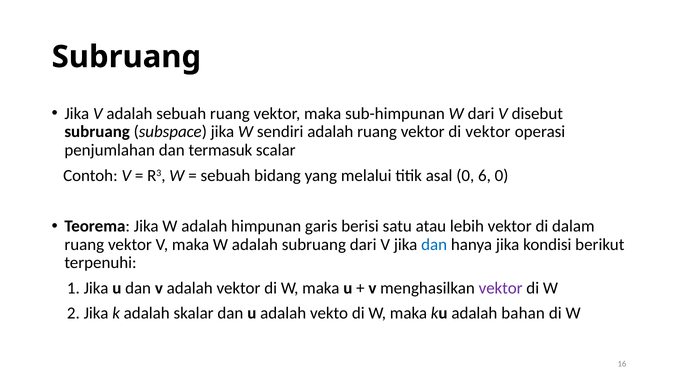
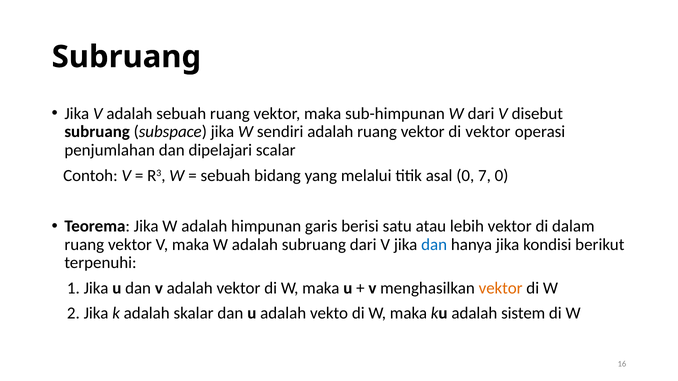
termasuk: termasuk -> dipelajari (220, 150)
6: 6 -> 7 (484, 176)
vektor colour: purple -> orange (501, 288)
bahan: bahan -> sistem (523, 314)
